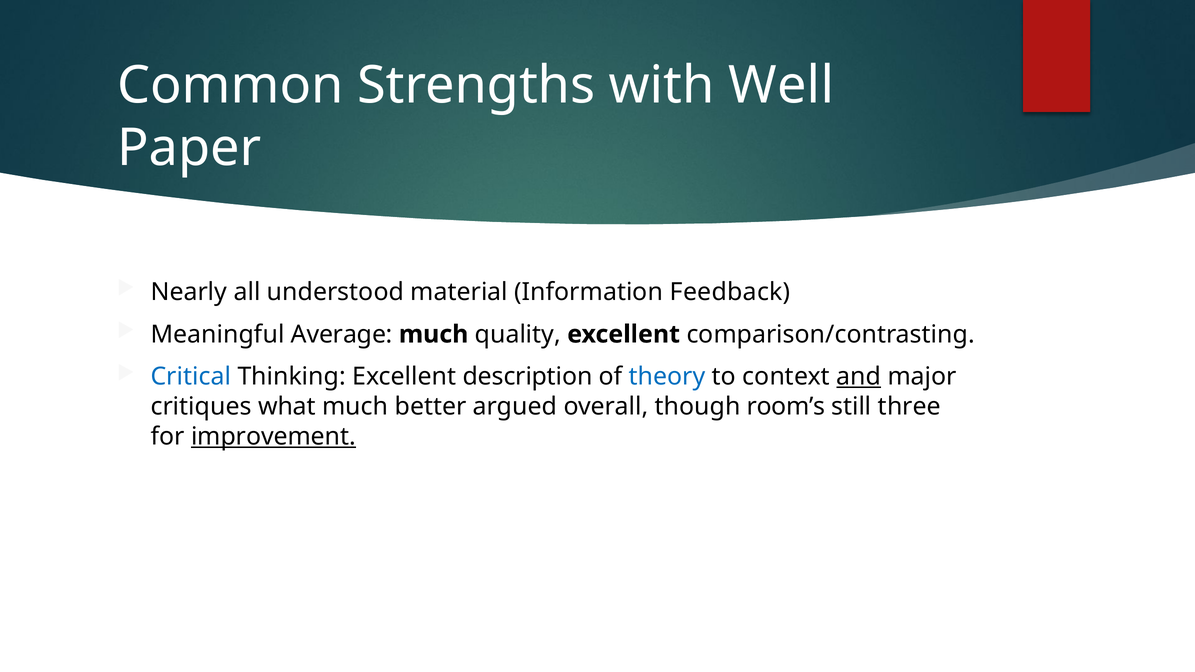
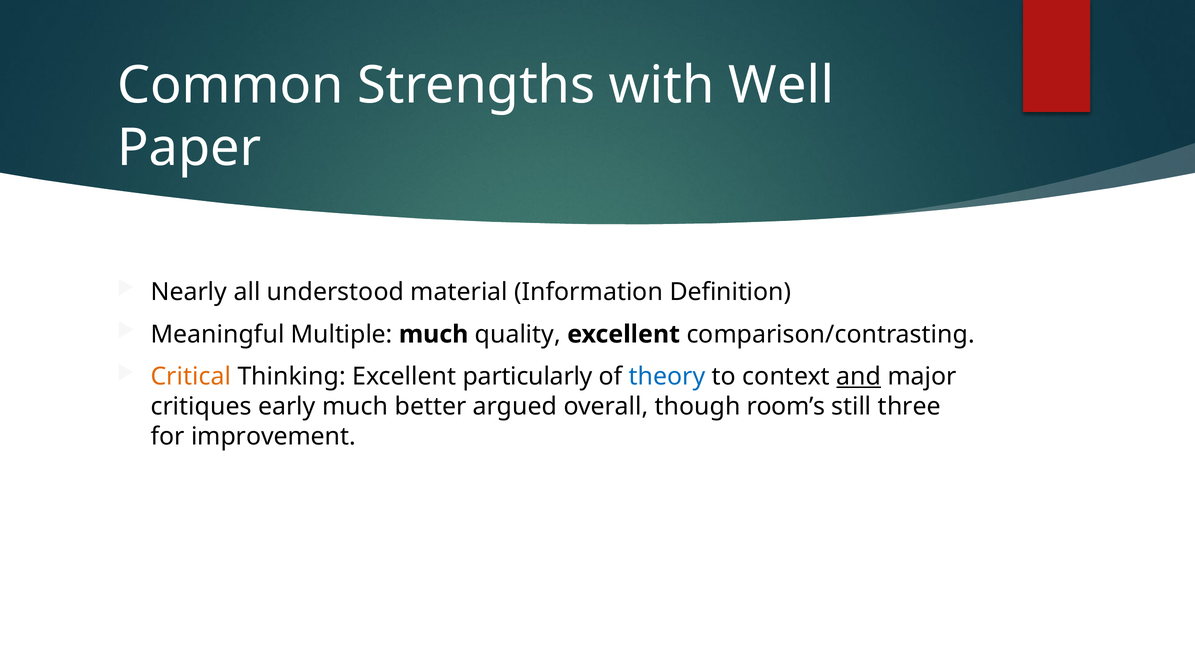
Feedback: Feedback -> Definition (730, 292)
Average: Average -> Multiple (342, 334)
Critical colour: blue -> orange (191, 377)
description: description -> particularly (528, 377)
what: what -> early (287, 407)
improvement underline: present -> none (273, 437)
